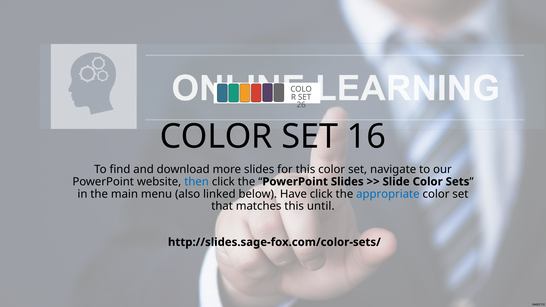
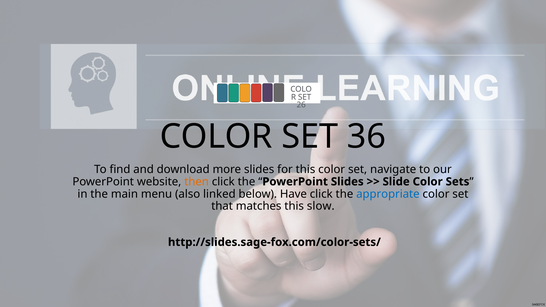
16: 16 -> 36 (366, 136)
then colour: blue -> orange (197, 182)
until: until -> slow (321, 206)
